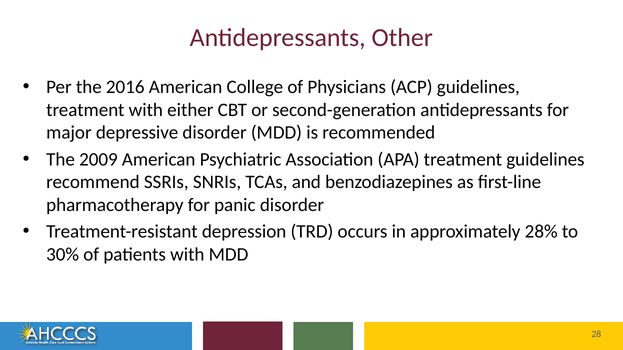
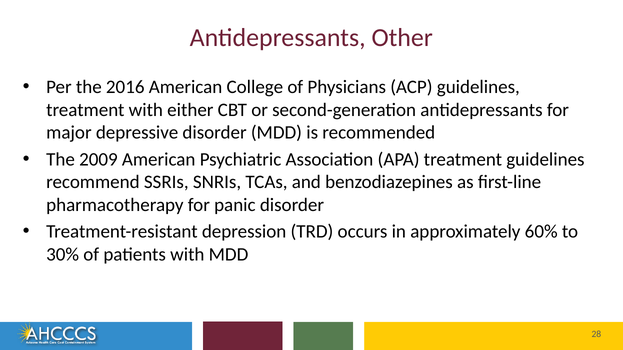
28%: 28% -> 60% (541, 232)
